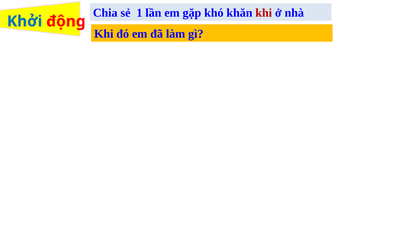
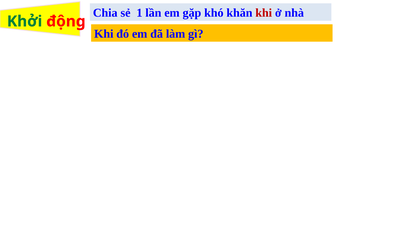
Khởi colour: blue -> green (25, 21)
